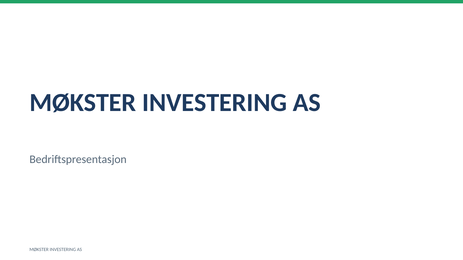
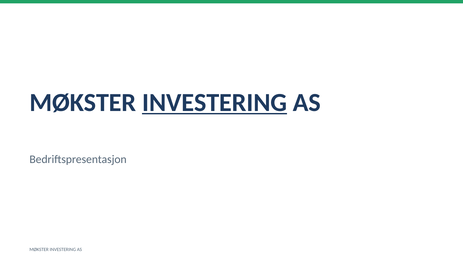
INVESTERING underline: none -> present (215, 103)
